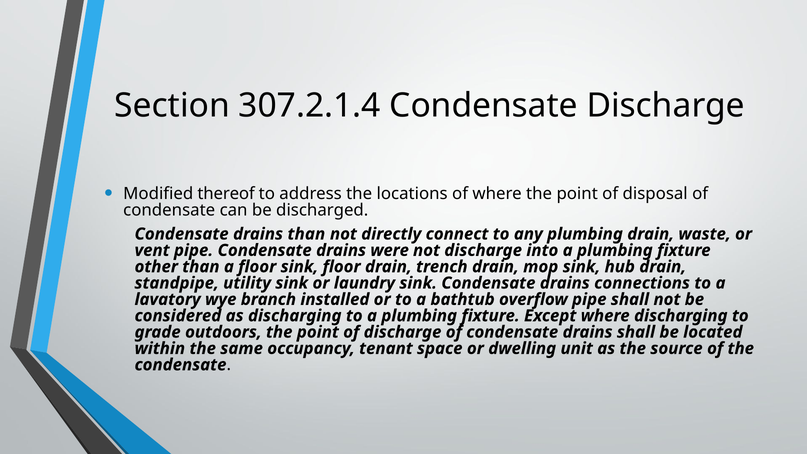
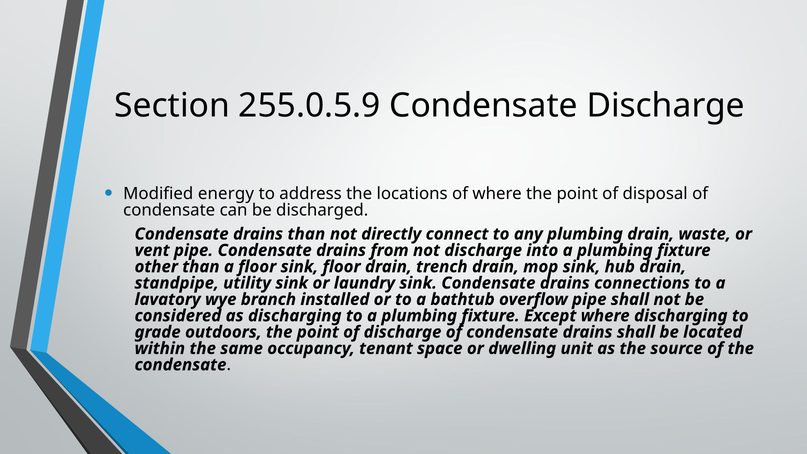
307.2.1.4: 307.2.1.4 -> 255.0.5.9 (310, 106)
thereof: thereof -> energy (226, 194)
were: were -> from (390, 250)
